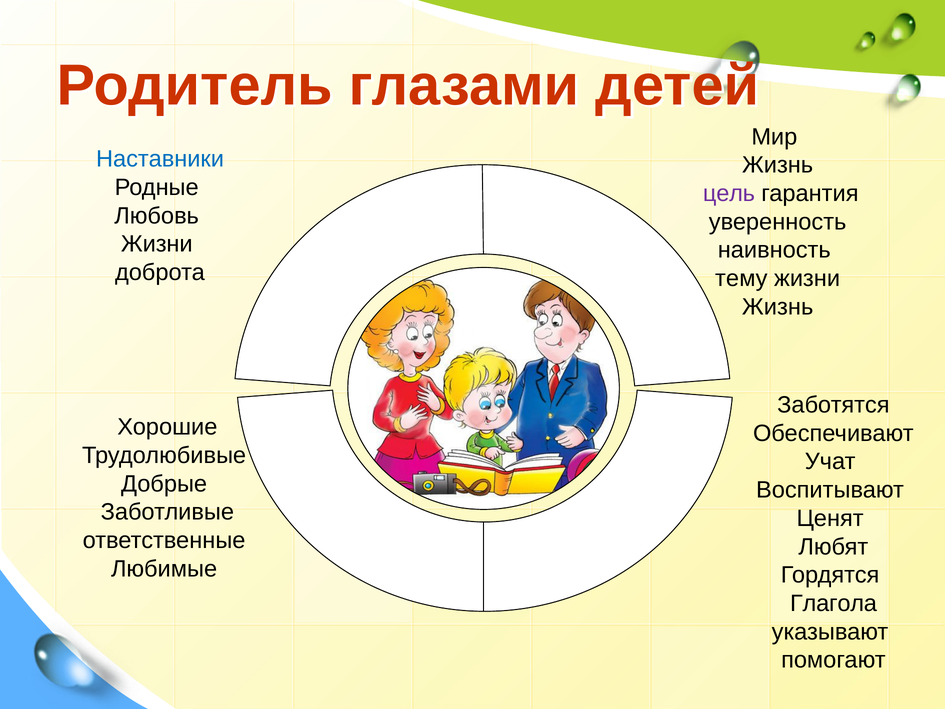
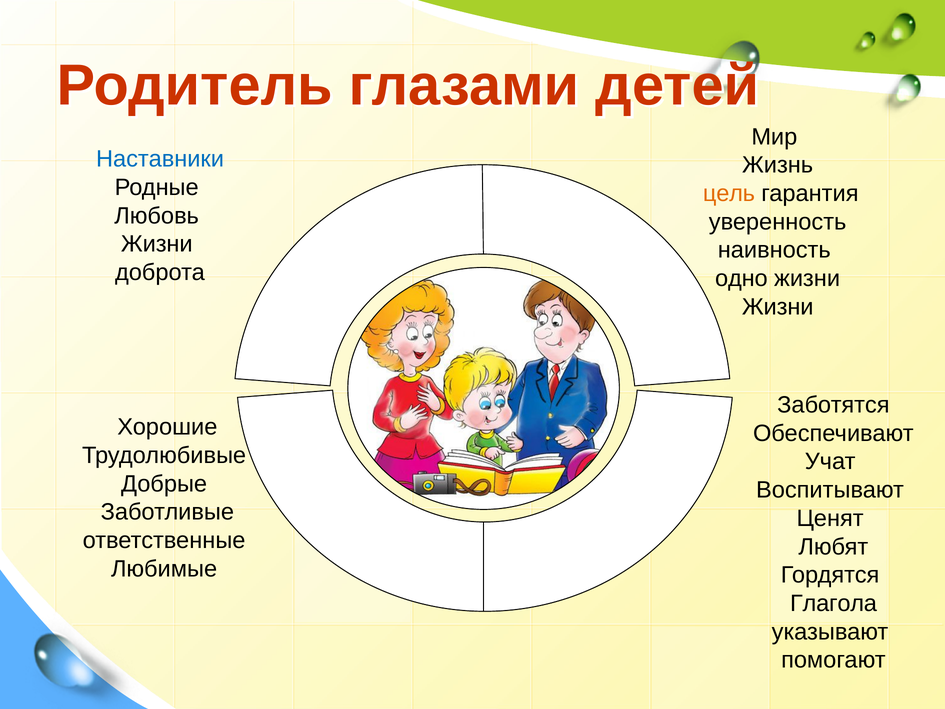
цель colour: purple -> orange (729, 193)
тему: тему -> одно (741, 278)
Жизнь: Жизнь -> Жизни (778, 307)
